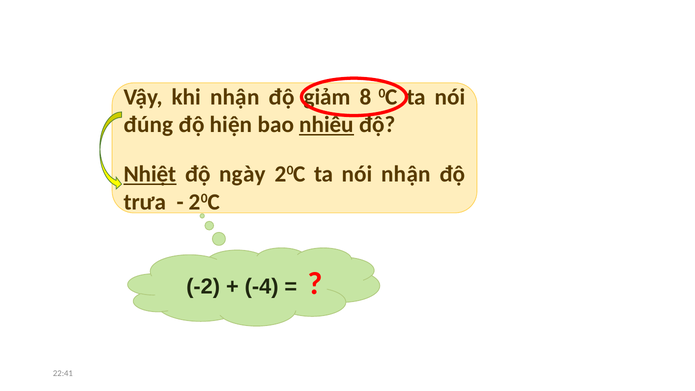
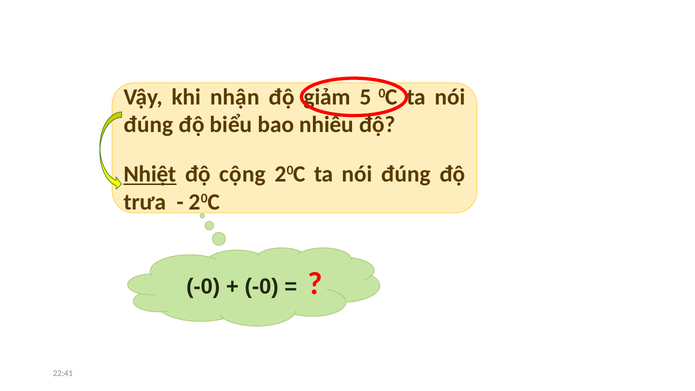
8: 8 -> 5 (365, 97)
hiện: hiện -> biểu (231, 125)
nhiêu underline: present -> none (326, 125)
ngày: ngày -> cộng (243, 174)
20C ta nói nhận: nhận -> đúng (406, 174)
-2: -2 -> -0 (203, 286)
-4: -4 -> -0 (262, 286)
